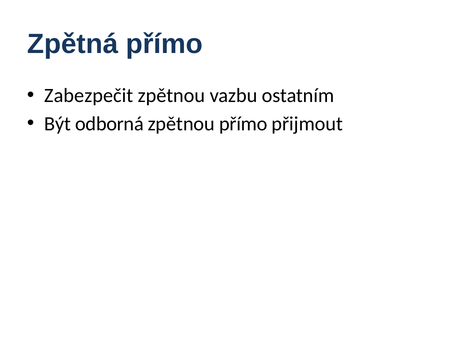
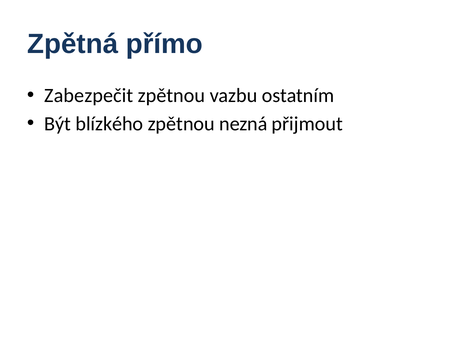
odborná: odborná -> blízkého (109, 124)
zpětnou přímo: přímo -> nezná (243, 124)
